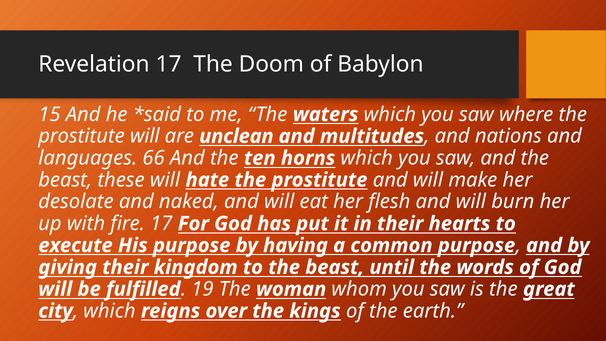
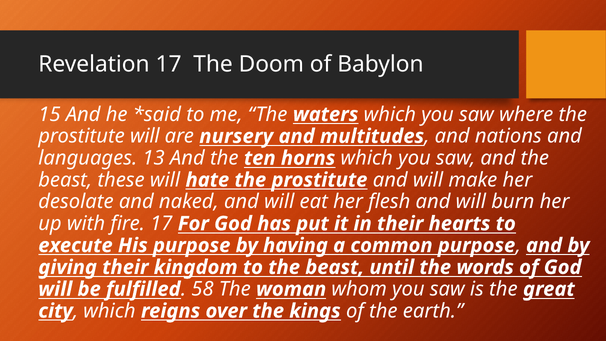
unclean: unclean -> nursery (236, 136)
66: 66 -> 13 (154, 158)
19: 19 -> 58 (202, 289)
